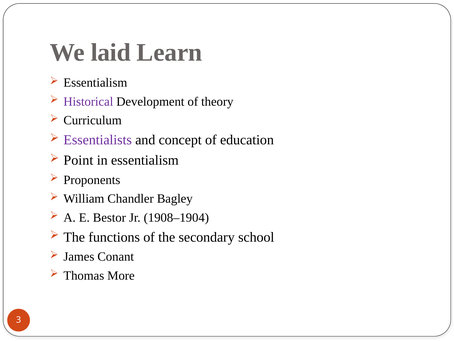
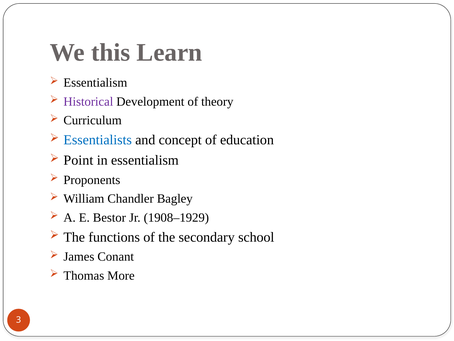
laid: laid -> this (111, 52)
Essentialists colour: purple -> blue (98, 140)
1908–1904: 1908–1904 -> 1908–1929 (176, 217)
